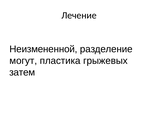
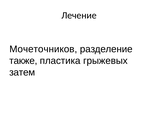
Неизмененной: Неизмененной -> Мочеточников (43, 49)
могут: могут -> также (23, 61)
